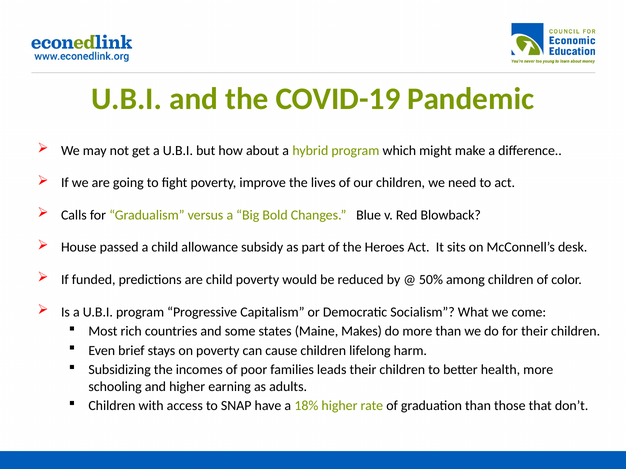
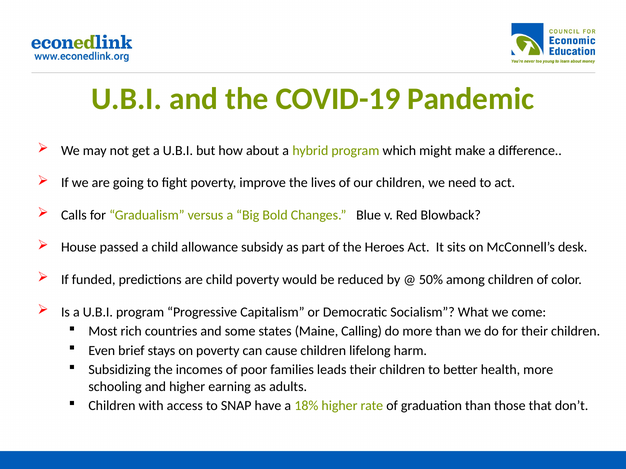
Makes: Makes -> Calling (362, 332)
